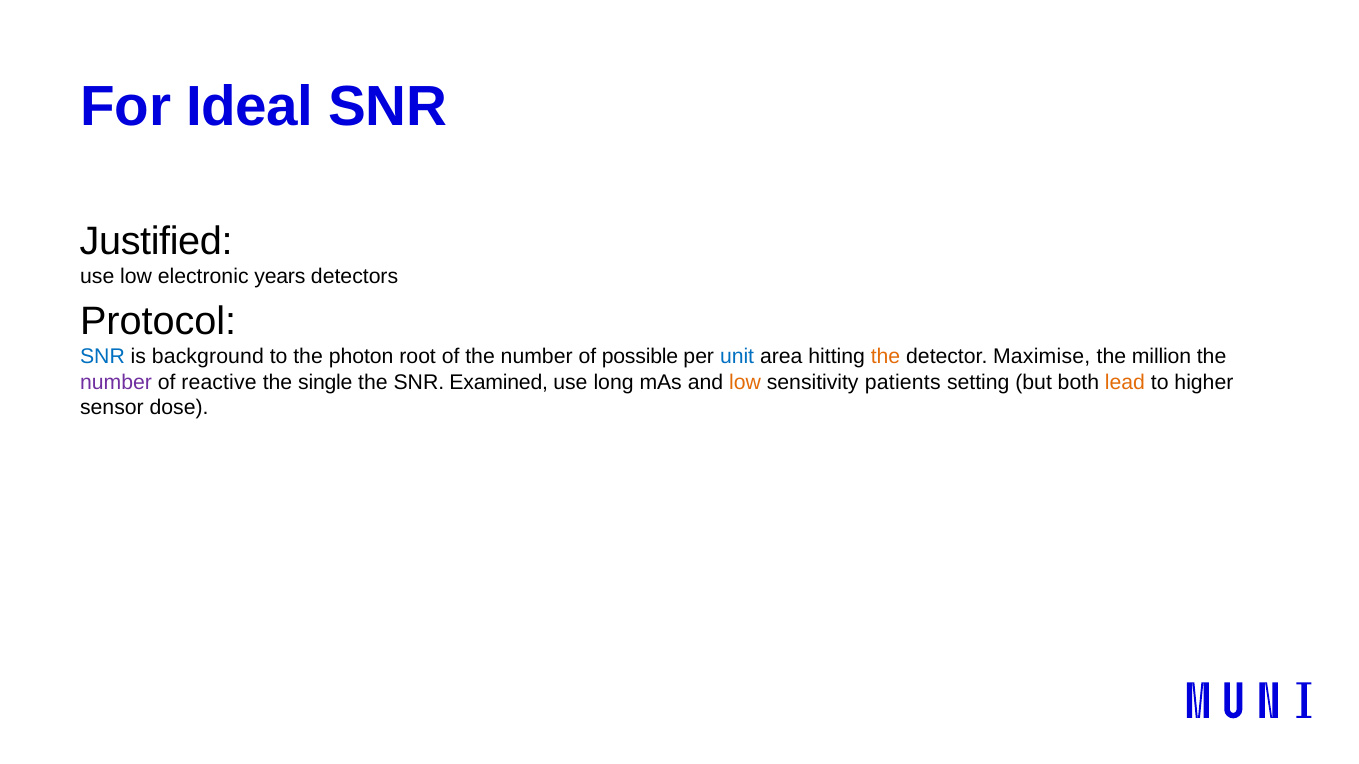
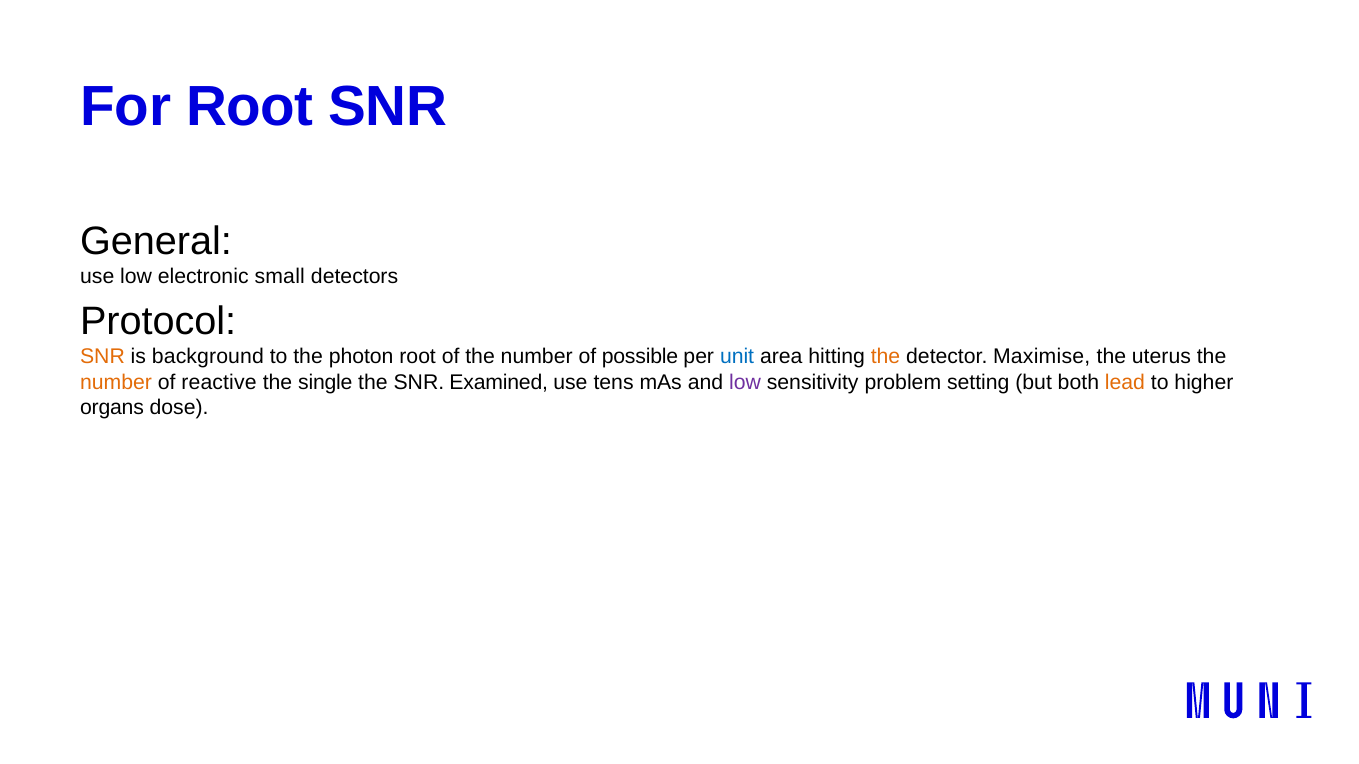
For Ideal: Ideal -> Root (250, 107)
Justified: Justified -> General (156, 242)
years: years -> small (280, 277)
SNR colour: blue -> orange (102, 357)
million: million -> uterus (1161, 357)
number colour: purple -> orange (116, 382)
long: long -> tens (614, 382)
low colour: orange -> purple (745, 382)
patients: patients -> problem (903, 382)
sensor: sensor -> organs (112, 408)
